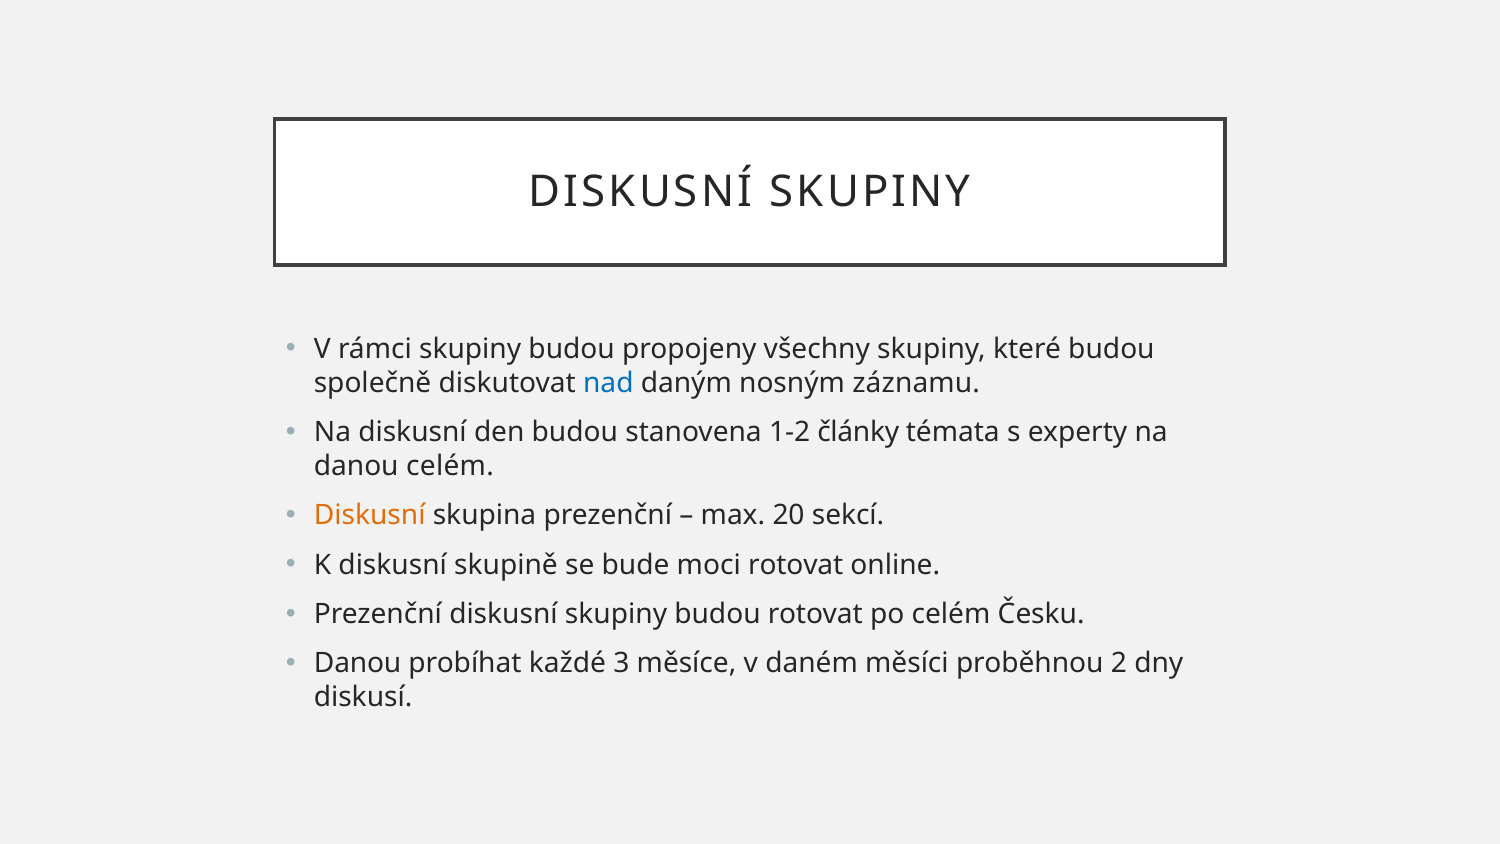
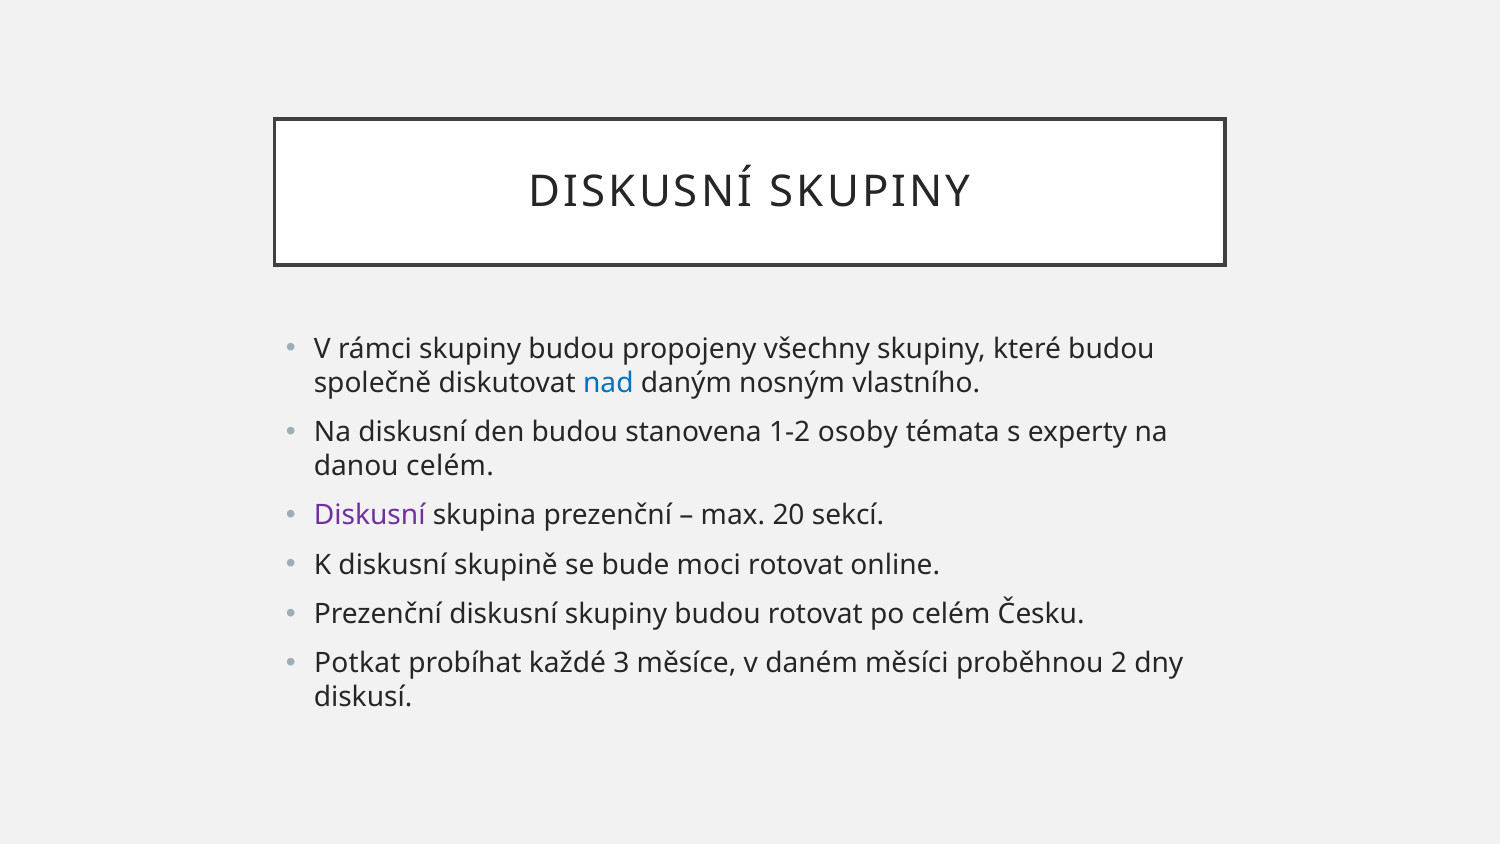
záznamu: záznamu -> vlastního (916, 383)
články: články -> osoby (858, 432)
Diskusní colour: orange -> purple (370, 515)
Danou: Danou -> Potkat (357, 663)
